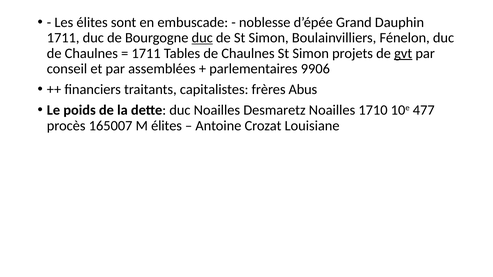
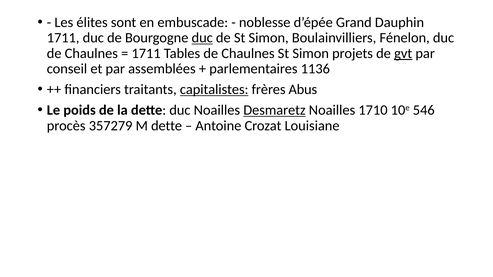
9906: 9906 -> 1136 (315, 69)
capitalistes underline: none -> present (214, 90)
Desmaretz underline: none -> present (275, 110)
477: 477 -> 546 (424, 110)
165007: 165007 -> 357279 (111, 126)
M élites: élites -> dette (167, 126)
